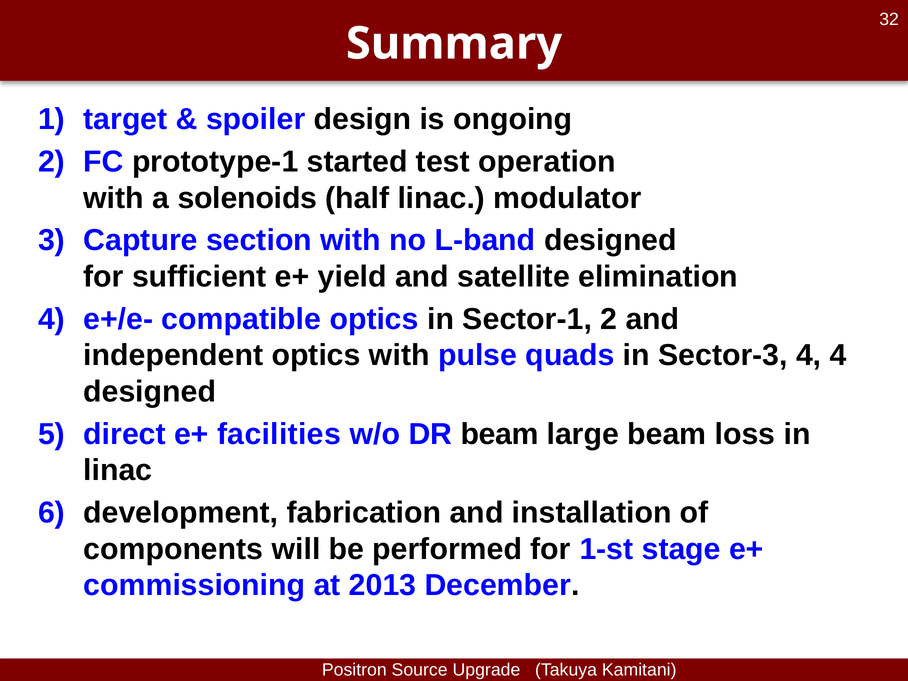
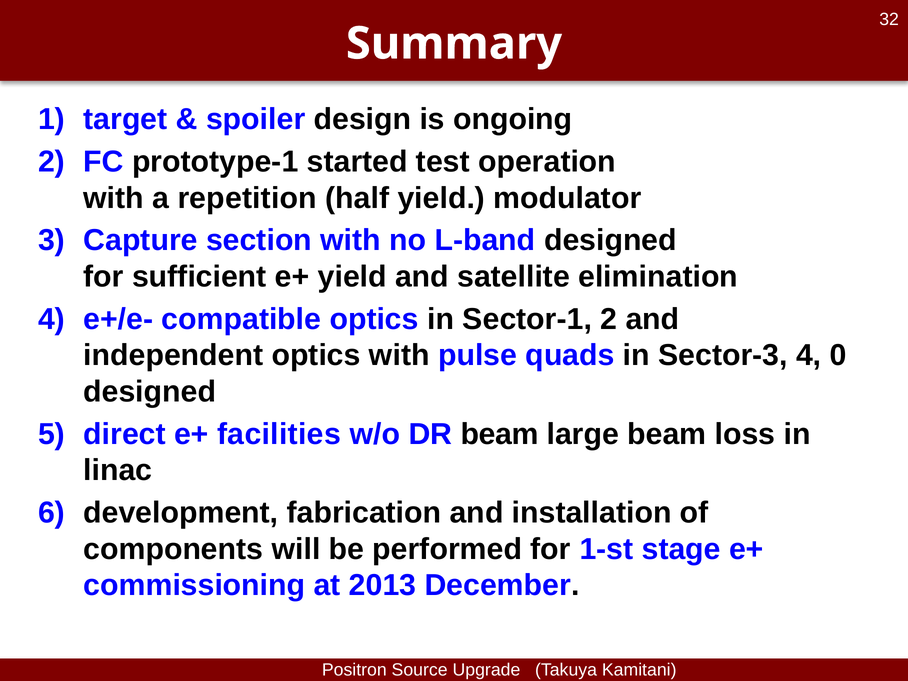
solenoids: solenoids -> repetition (247, 198)
half linac: linac -> yield (441, 198)
4 4: 4 -> 0 (838, 355)
